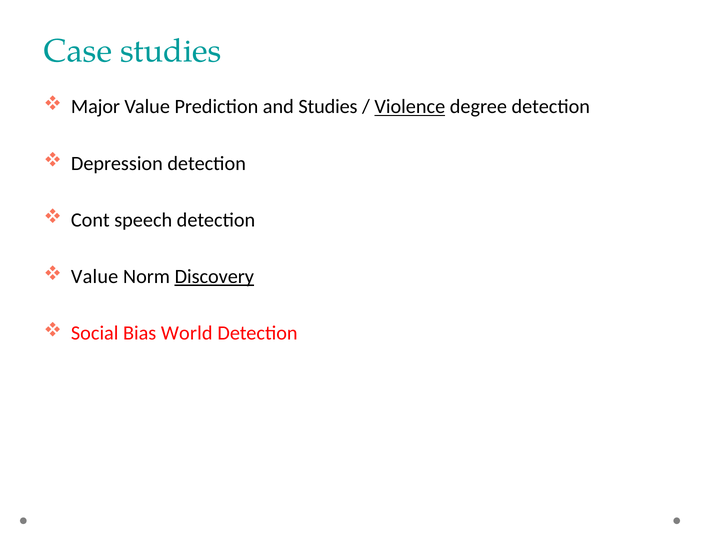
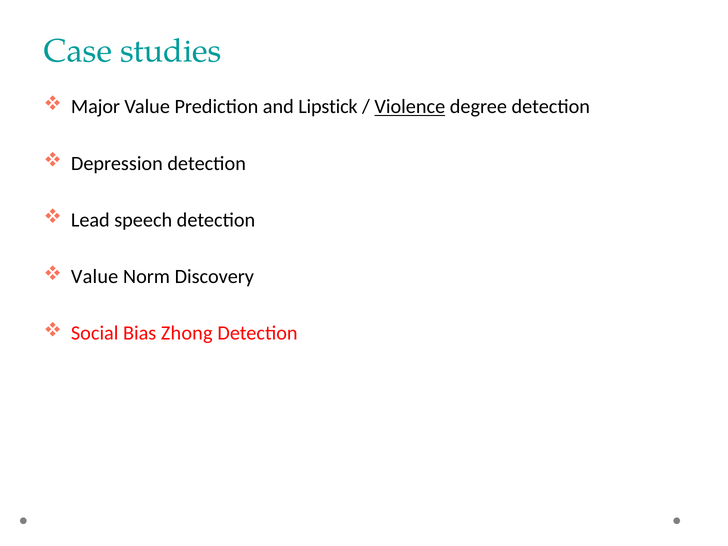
and Studies: Studies -> Lipstick (328, 107)
Cont: Cont -> Lead (90, 220)
Discovery underline: present -> none (214, 277)
World: World -> Zhong (187, 333)
